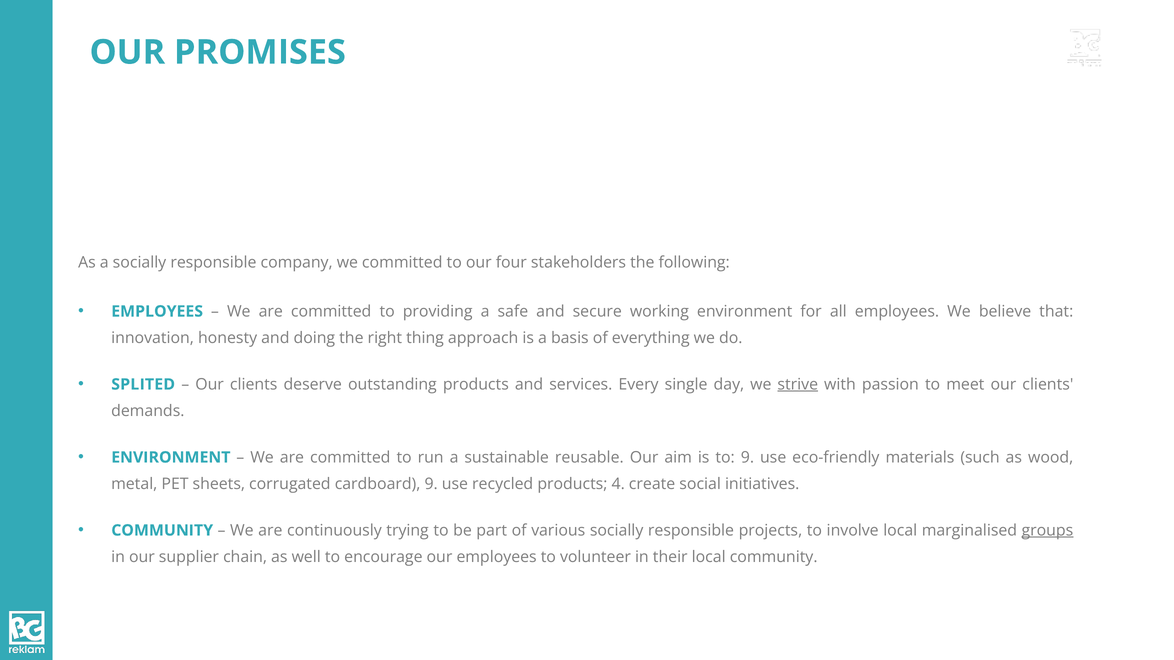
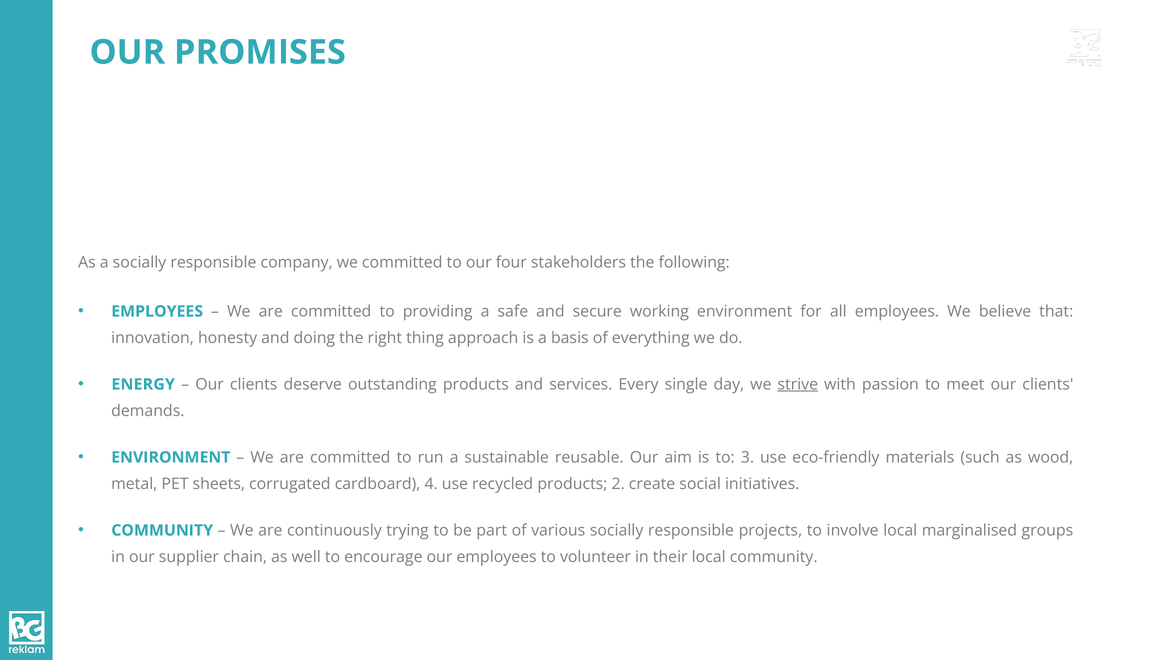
SPLITED: SPLITED -> ENERGY (143, 385)
to 9: 9 -> 3 (747, 458)
cardboard 9: 9 -> 4 (431, 484)
4: 4 -> 2 (618, 484)
groups underline: present -> none (1047, 531)
